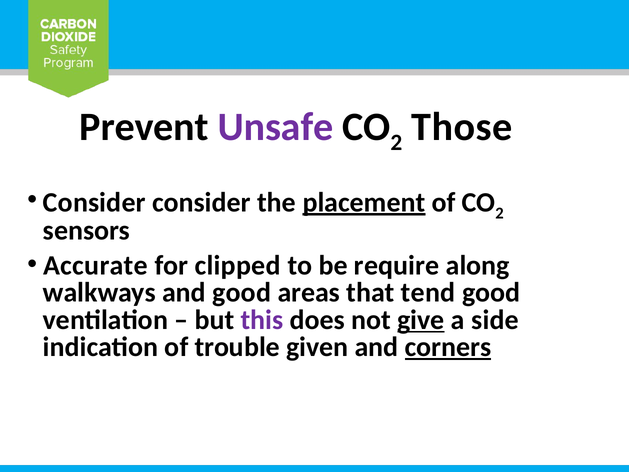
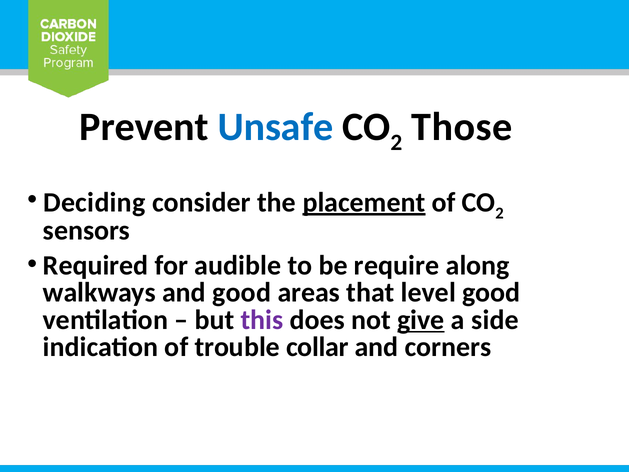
Unsafe colour: purple -> blue (275, 127)
Consider: Consider -> Deciding (94, 202)
Accurate: Accurate -> Required (96, 265)
clipped: clipped -> audible (238, 265)
tend: tend -> level (428, 292)
given: given -> collar (317, 347)
corners underline: present -> none (448, 347)
